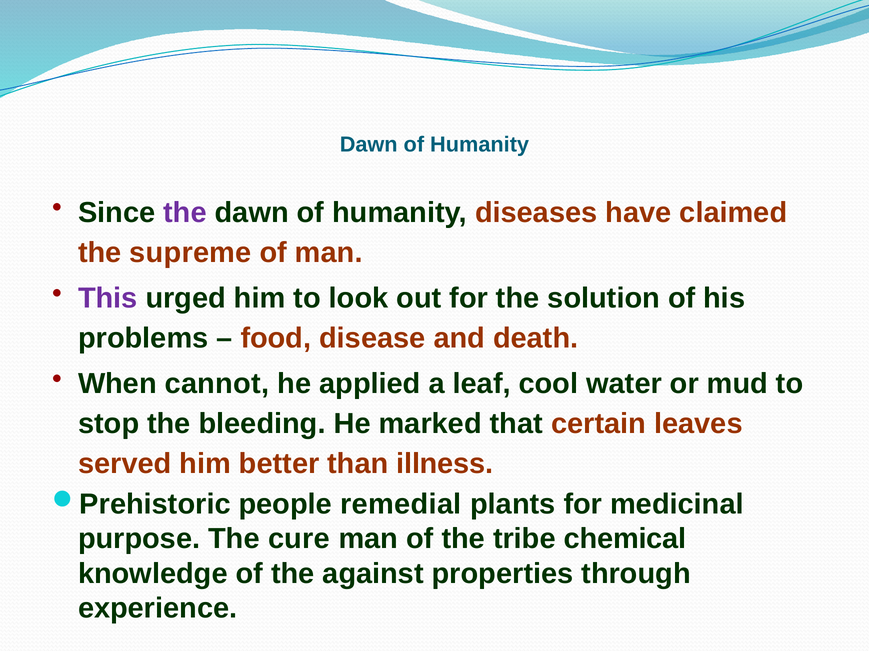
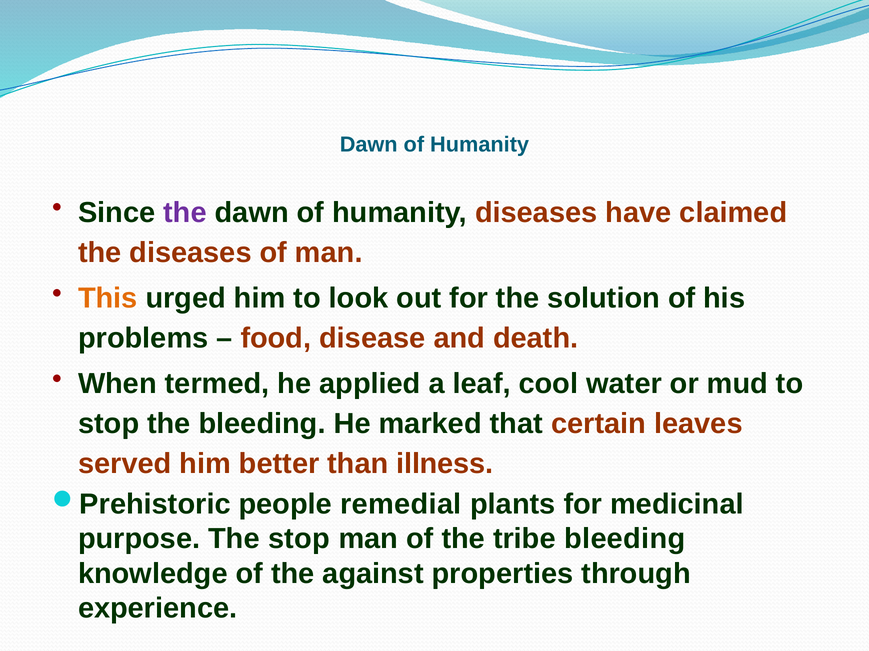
the supreme: supreme -> diseases (191, 253)
This colour: purple -> orange (108, 299)
cannot: cannot -> termed (217, 384)
The cure: cure -> stop (299, 539)
tribe chemical: chemical -> bleeding (625, 539)
